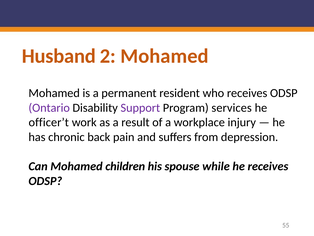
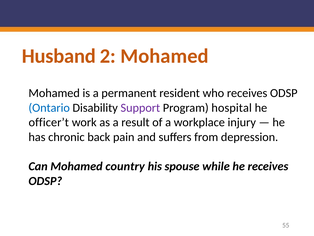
Ontario colour: purple -> blue (49, 108)
services: services -> hospital (232, 108)
children: children -> country (125, 166)
